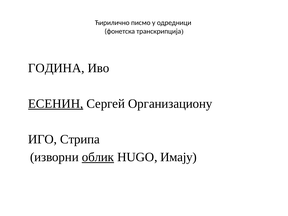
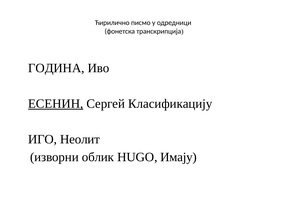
Организациону: Организациону -> Класификацију (170, 104)
Стрипа: Стрипа -> Неолит (80, 139)
облик underline: present -> none (98, 157)
